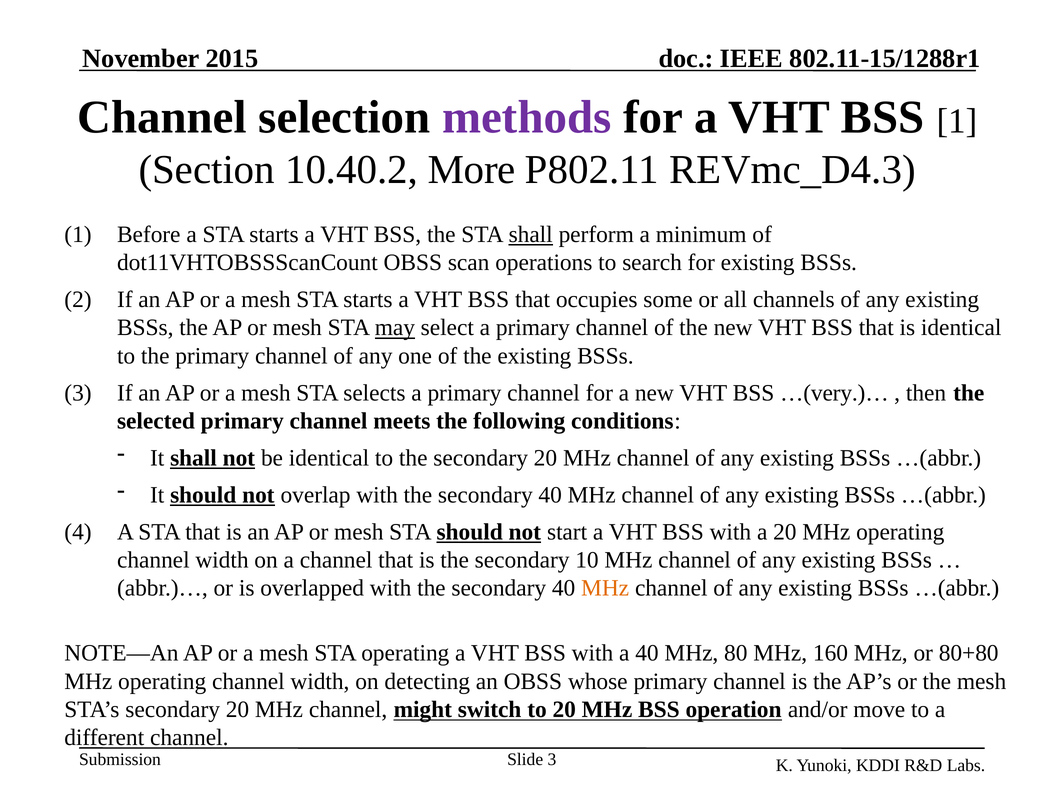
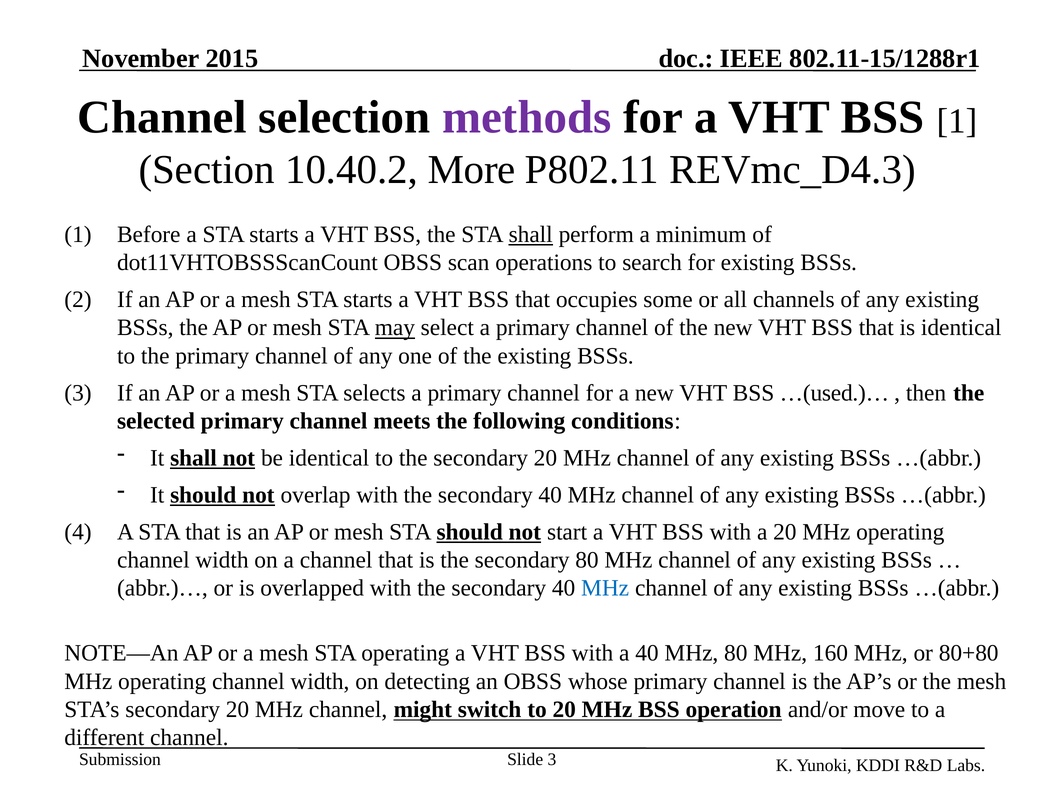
…(very.)…: …(very.)… -> …(used.)… (834, 392)
secondary 10: 10 -> 80 (587, 559)
MHz colour: orange -> blue (605, 588)
